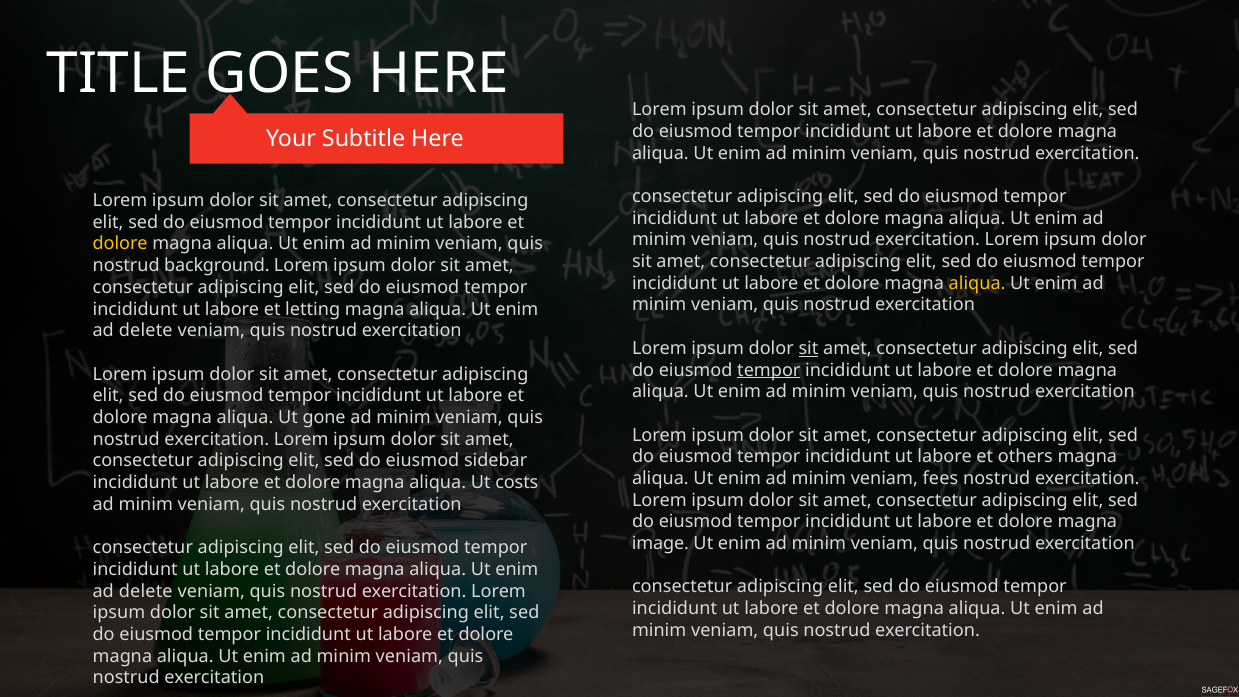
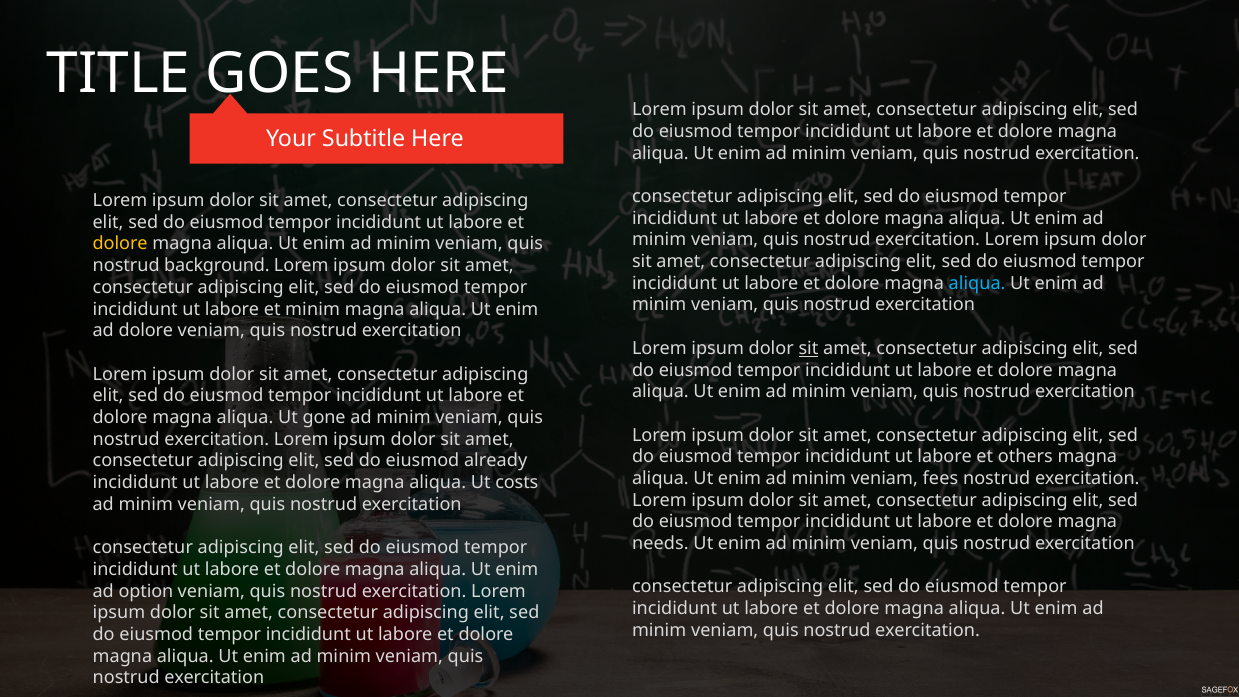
aliqua colour: yellow -> light blue (977, 283)
et letting: letting -> minim (313, 309)
delete: delete -> dolore (146, 331)
tempor underline: present -> none (769, 370)
sidebar: sidebar -> already (496, 461)
image: image -> needs (660, 544)
delete: delete -> option (146, 591)
